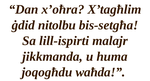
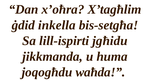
nitolbu: nitolbu -> inkella (57, 25)
malajr: malajr -> jgħidu (110, 41)
